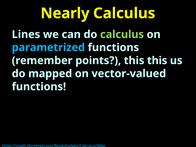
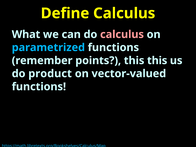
Nearly: Nearly -> Define (65, 13)
Lines: Lines -> What (26, 34)
calculus colour: light green -> pink (122, 34)
mapped: mapped -> product (50, 74)
